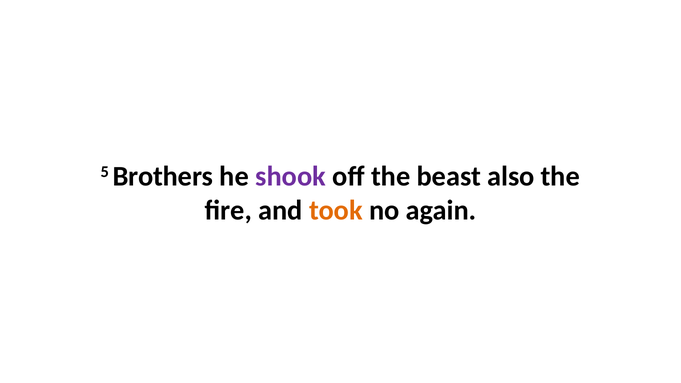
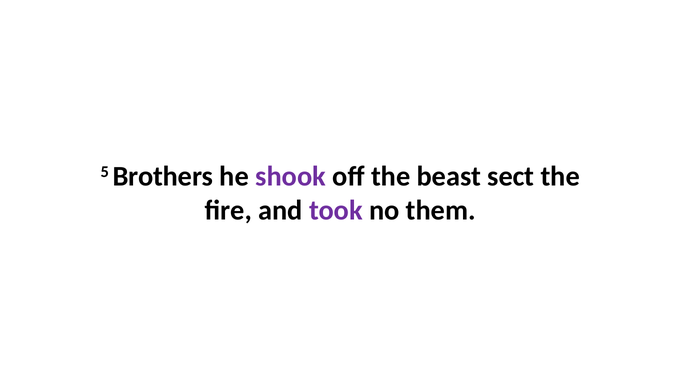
also: also -> sect (511, 176)
took colour: orange -> purple (336, 211)
again: again -> them (441, 211)
